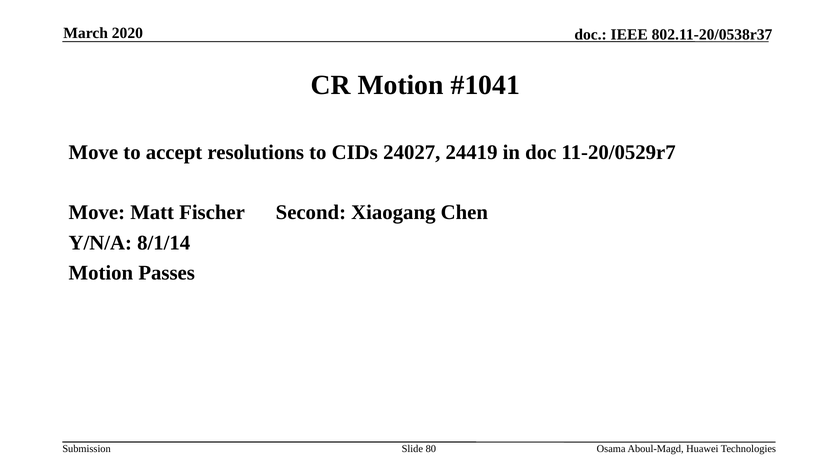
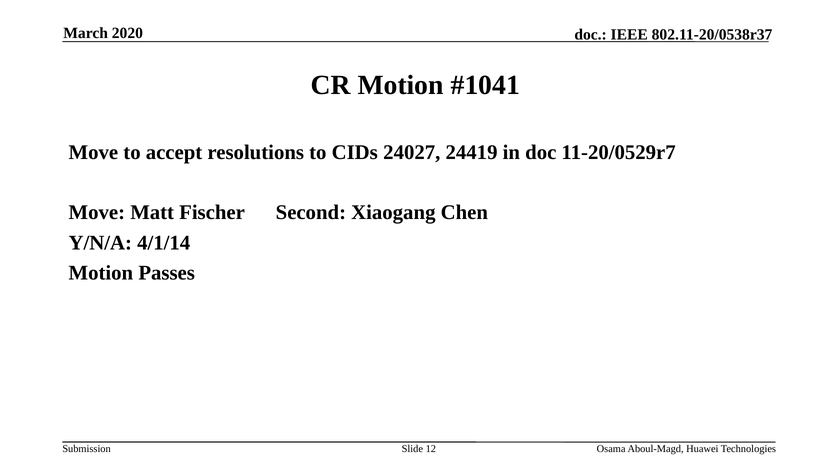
8/1/14: 8/1/14 -> 4/1/14 (164, 242)
80: 80 -> 12 (431, 448)
